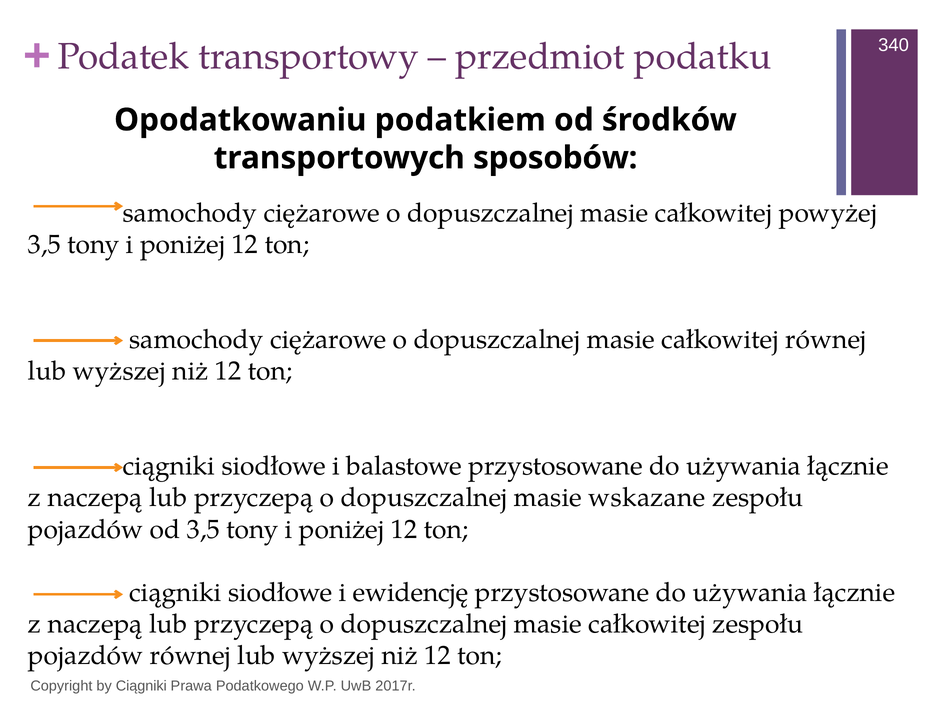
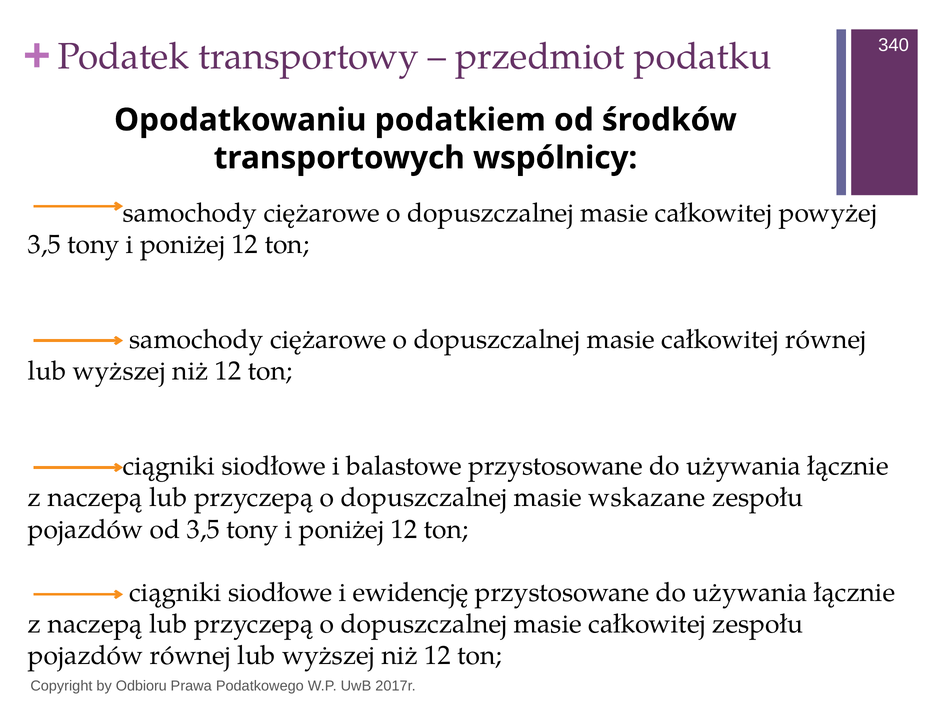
sposobów: sposobów -> wspólnicy (555, 158)
by Ciągniki: Ciągniki -> Odbioru (141, 686)
